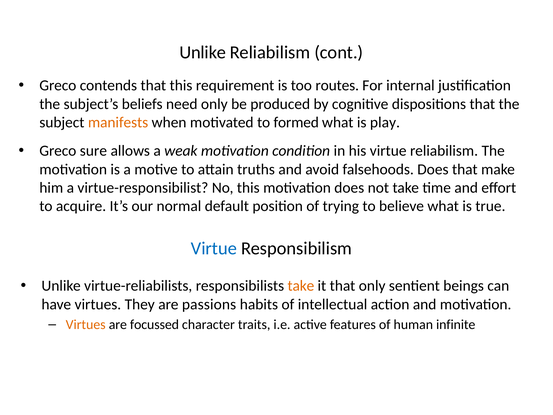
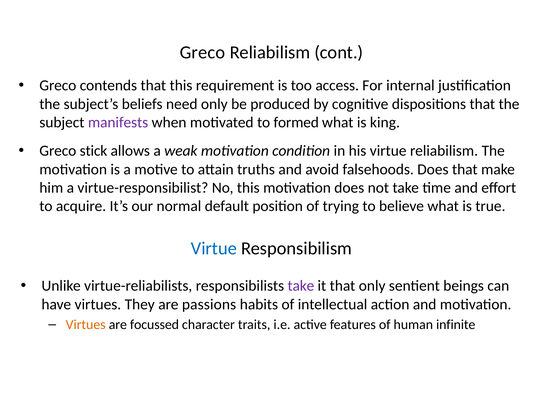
Unlike: Unlike -> Greco (203, 52)
routes: routes -> access (337, 85)
manifests colour: orange -> purple (118, 122)
play: play -> king (385, 122)
sure: sure -> stick (94, 151)
take colour: orange -> purple (301, 286)
